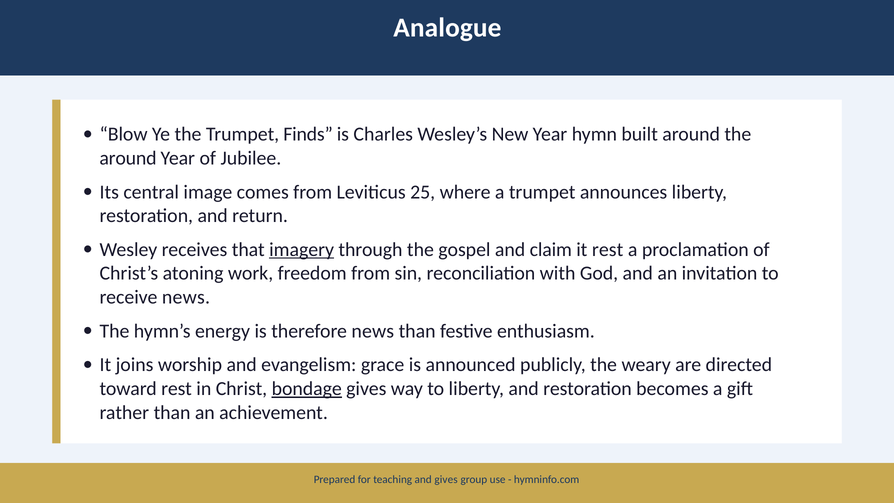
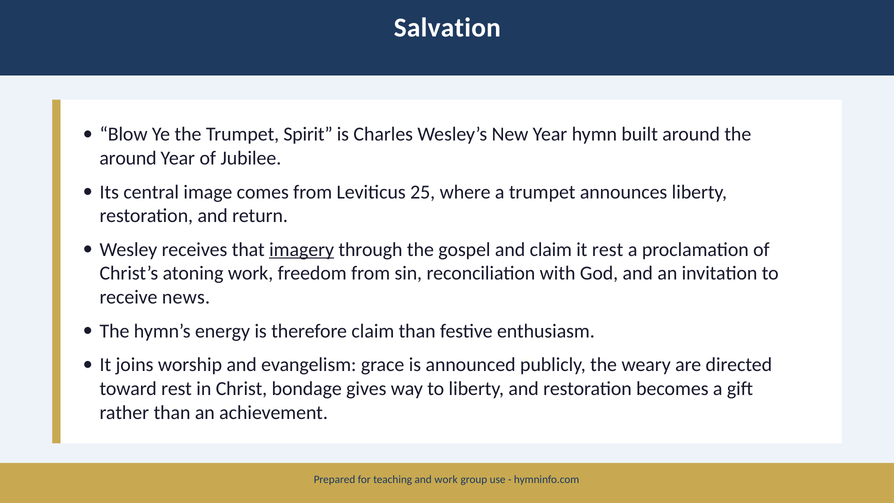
Analogue: Analogue -> Salvation (447, 28)
Finds: Finds -> Spirit (308, 134)
therefore news: news -> claim (373, 331)
bondage underline: present -> none (307, 389)
and gives: gives -> work (446, 480)
